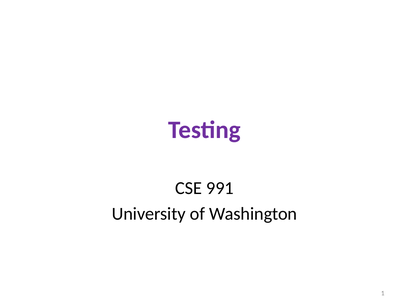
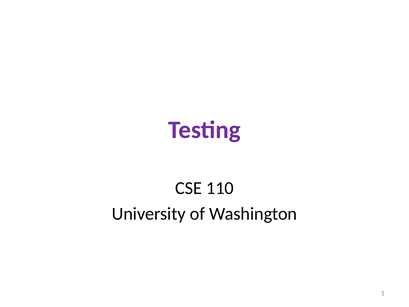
991: 991 -> 110 (220, 188)
